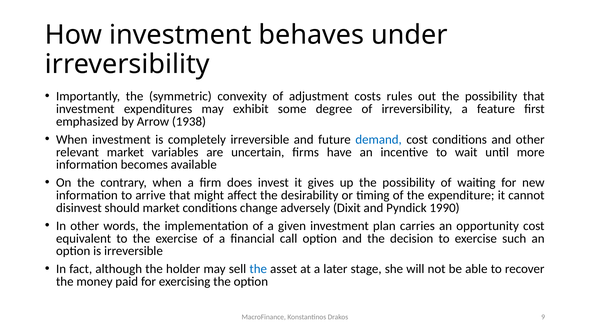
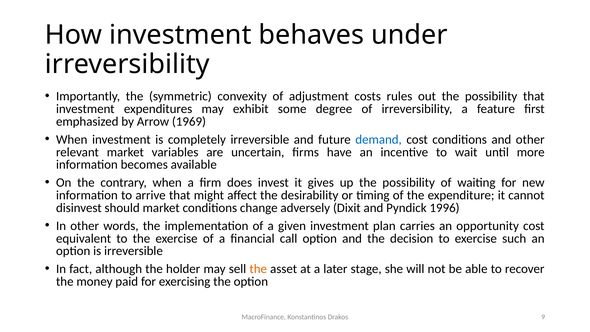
1938: 1938 -> 1969 (189, 121)
1990: 1990 -> 1996 (445, 208)
the colour: blue -> orange (258, 269)
